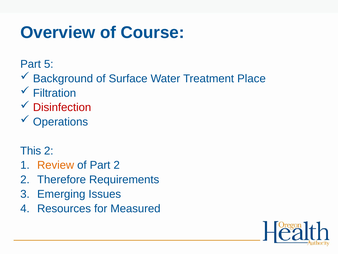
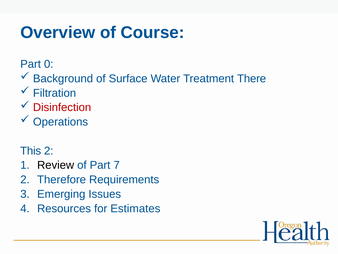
5: 5 -> 0 (49, 64)
Place: Place -> There (252, 78)
Review colour: orange -> black (56, 165)
Part 2: 2 -> 7 (117, 165)
Measured: Measured -> Estimates (135, 208)
